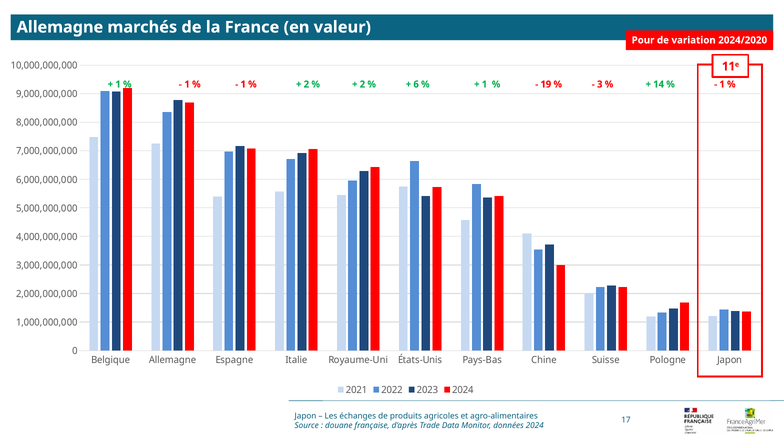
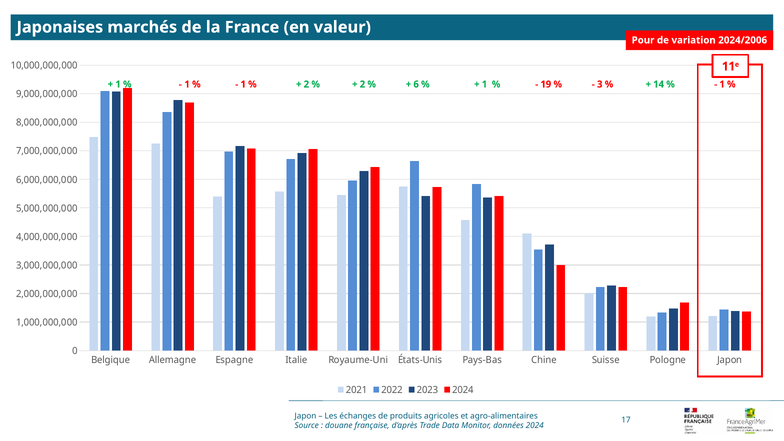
Allemagne: Allemagne -> Japonaises (60, 27)
2024/2020: 2024/2020 -> 2024/2006 (743, 40)
